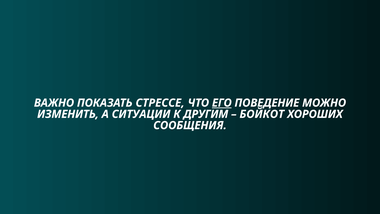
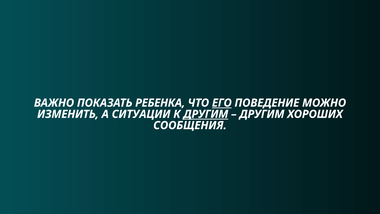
СТРЕССЕ: СТРЕССЕ -> РЕБЕНКА (160, 103)
ДРУГИМ underline: none -> present (206, 114)
БОЙКОТ: БОЙКОТ -> ДРУГИМ (262, 114)
